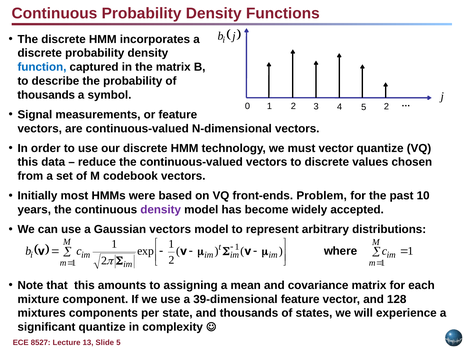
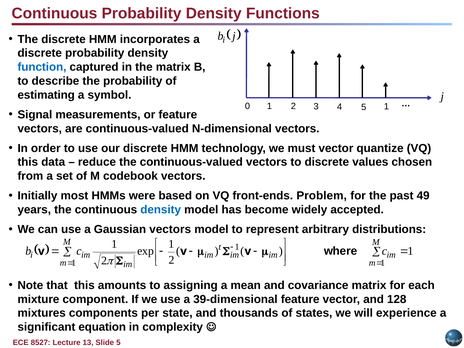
thousands: thousands -> estimating (46, 95)
5 2: 2 -> 1 (386, 107)
10: 10 -> 49 (423, 196)
density colour: purple -> blue (161, 210)
significant quantize: quantize -> equation (102, 327)
